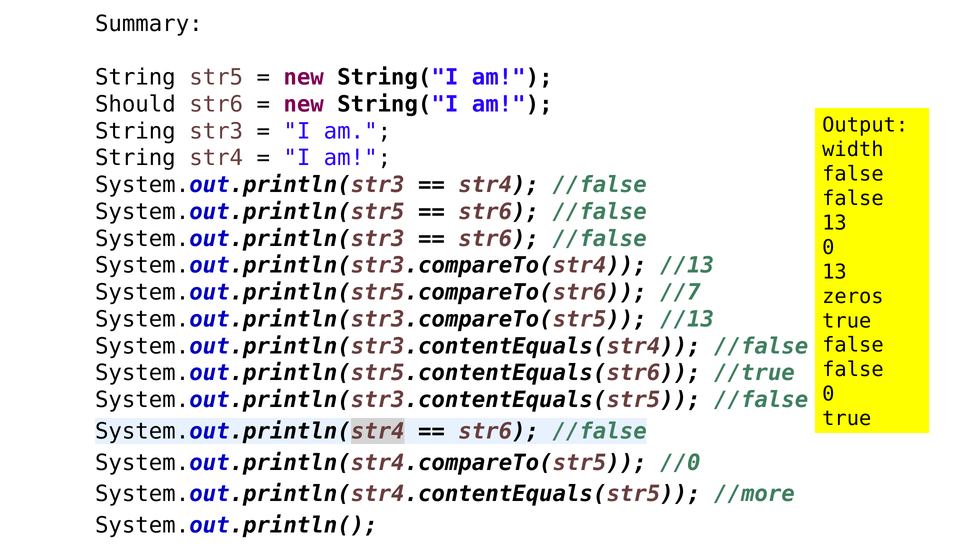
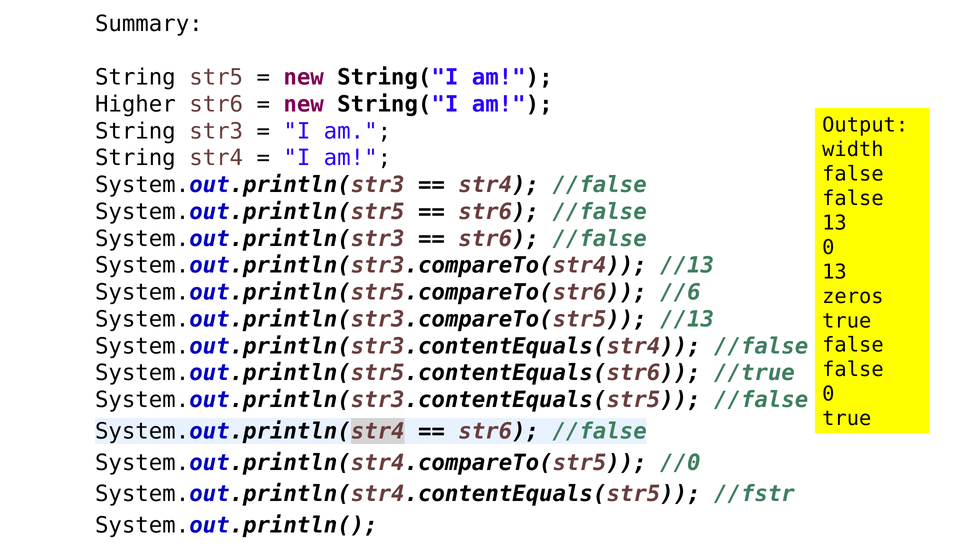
Should: Should -> Higher (135, 104)
//7: //7 -> //6 (680, 292)
//more: //more -> //fstr (754, 494)
